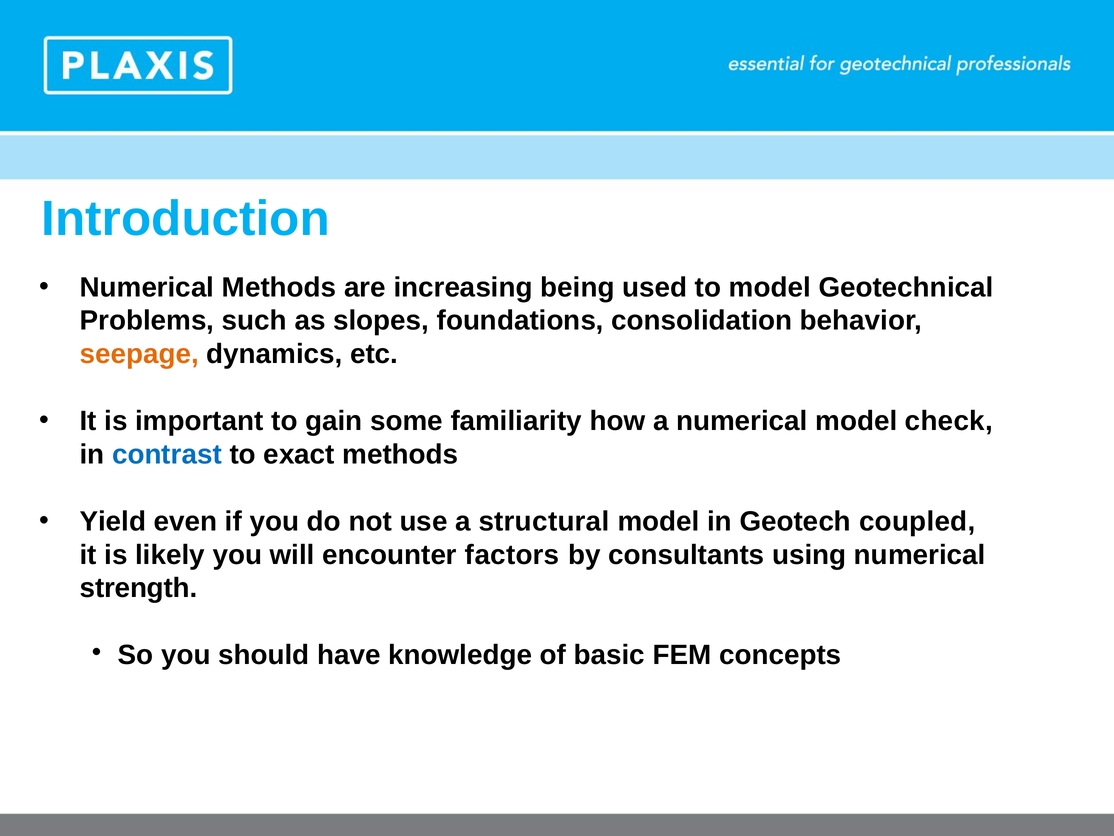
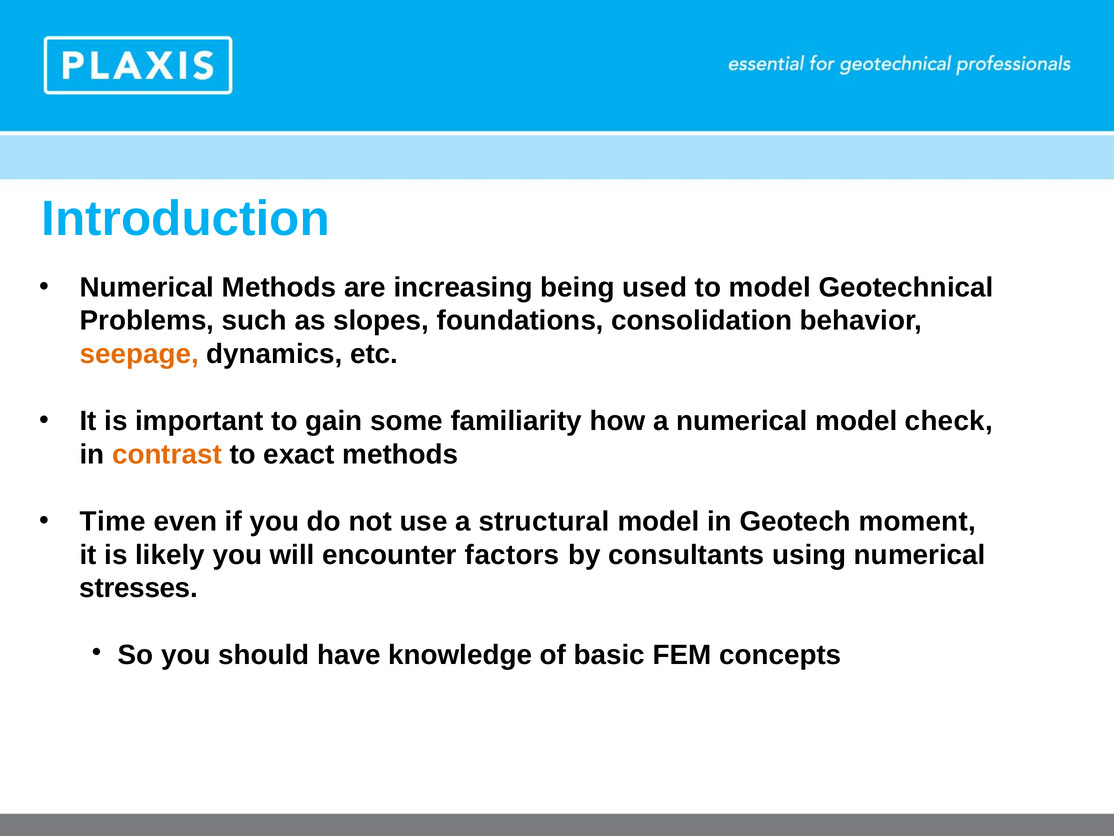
contrast colour: blue -> orange (167, 454)
Yield: Yield -> Time (113, 521)
coupled: coupled -> moment (917, 521)
strength: strength -> stresses (139, 588)
